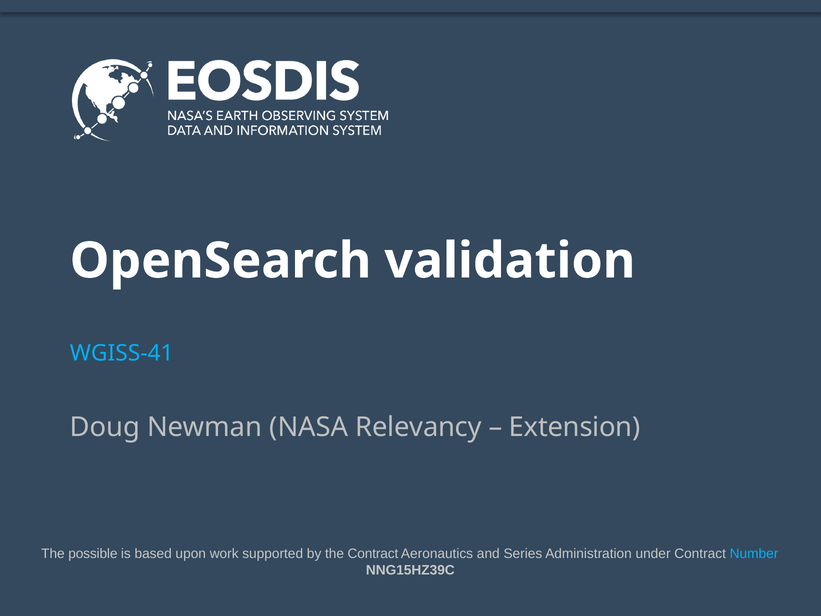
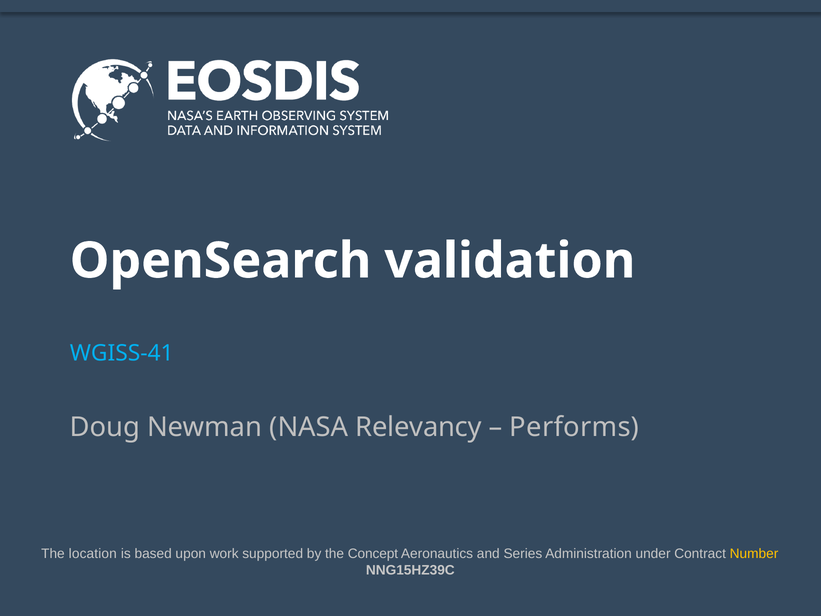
Extension: Extension -> Performs (574, 427)
possible: possible -> location (93, 553)
the Contract: Contract -> Concept (373, 553)
Number colour: light blue -> yellow (754, 553)
